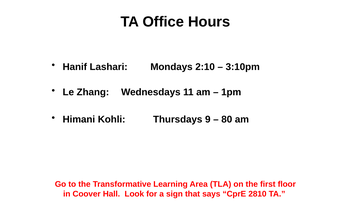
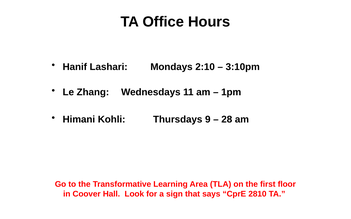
80: 80 -> 28 (227, 120)
